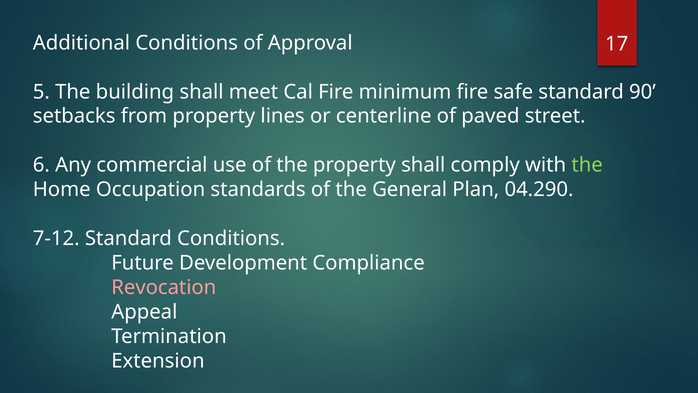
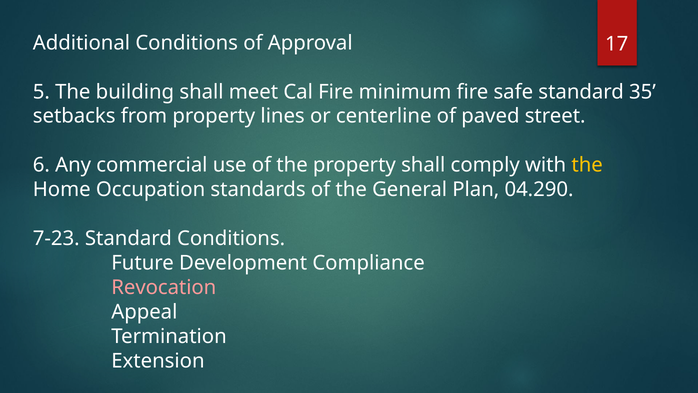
90: 90 -> 35 (643, 92)
the colour: light green -> yellow (587, 165)
7-12: 7-12 -> 7-23 (56, 238)
